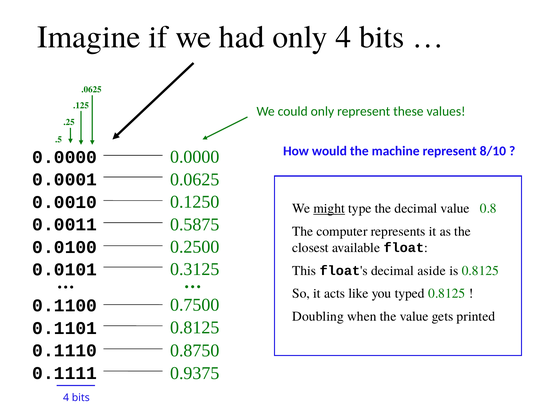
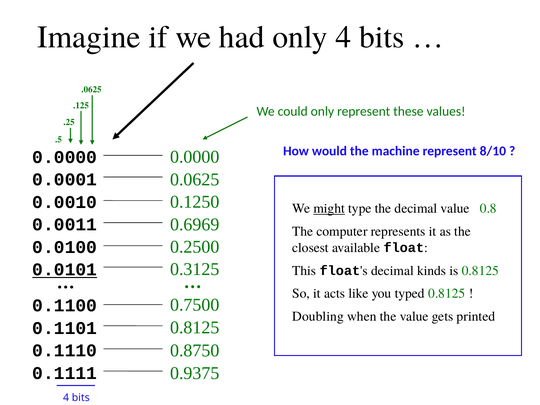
0.5875: 0.5875 -> 0.6969 (195, 224)
0.0101 underline: none -> present (65, 270)
aside: aside -> kinds (432, 271)
